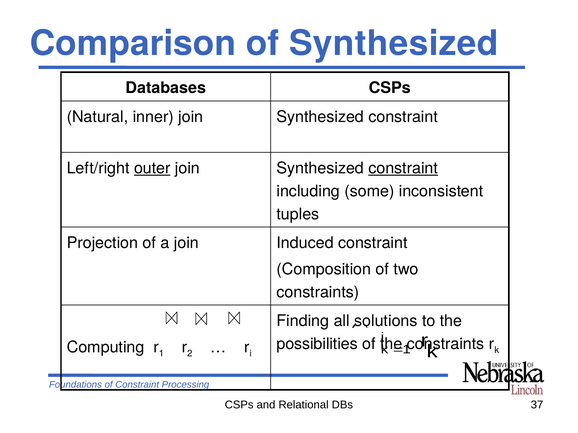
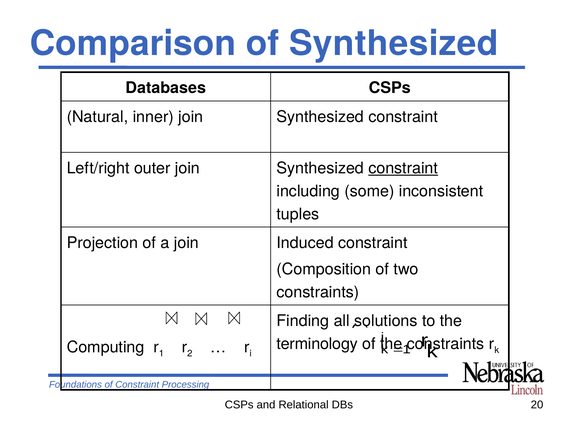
outer underline: present -> none (152, 168)
possibilities: possibilities -> terminology (317, 344)
37: 37 -> 20 (537, 405)
